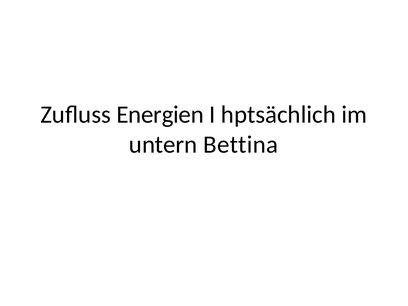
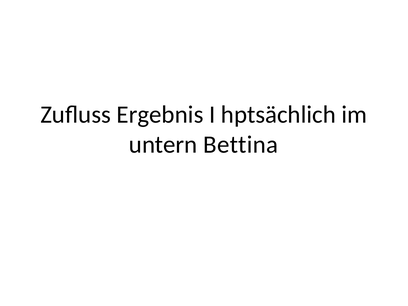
Energien: Energien -> Ergebnis (160, 115)
